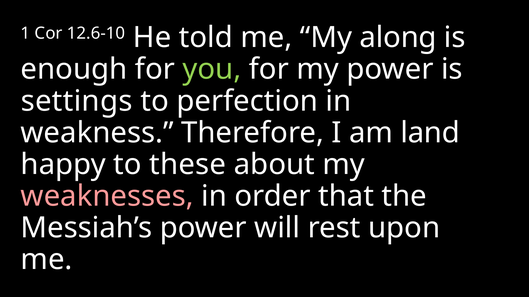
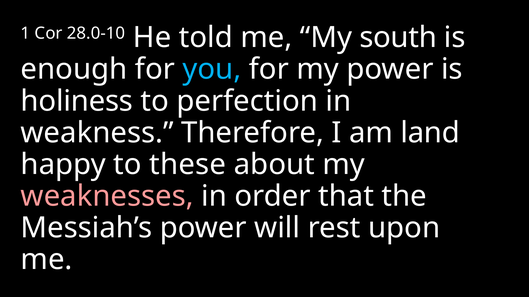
12.6-10: 12.6-10 -> 28.0-10 (96, 33)
along: along -> south (398, 38)
you colour: light green -> light blue (212, 69)
settings: settings -> holiness (77, 101)
